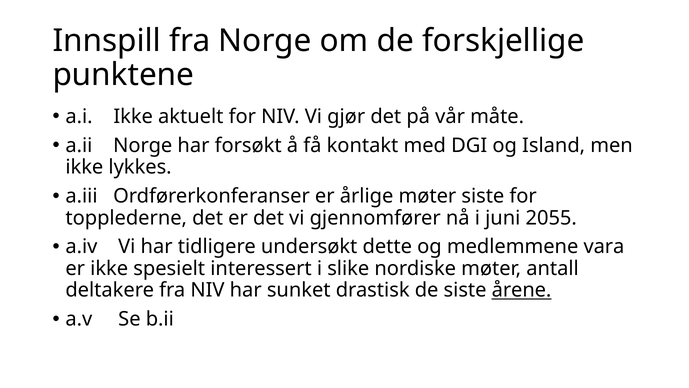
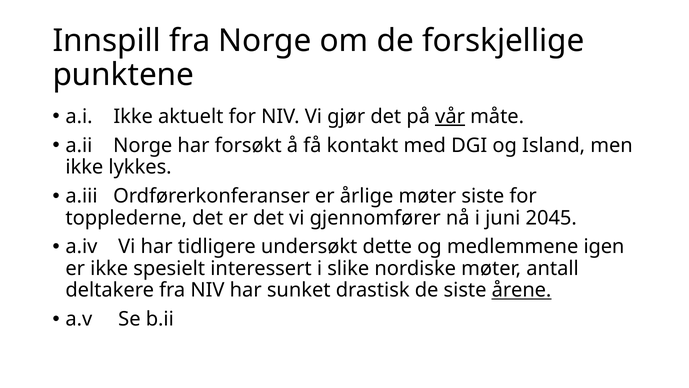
vår underline: none -> present (450, 116)
2055: 2055 -> 2045 (551, 218)
vara: vara -> igen (604, 247)
